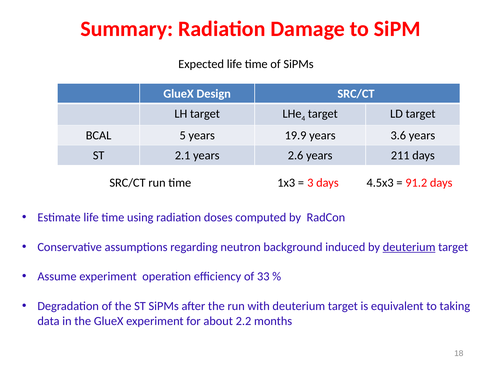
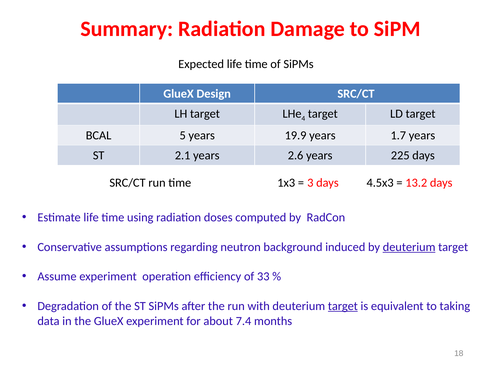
3.6: 3.6 -> 1.7 (398, 135)
211: 211 -> 225 (400, 155)
91.2: 91.2 -> 13.2 (416, 183)
target underline: none -> present (343, 306)
2.2: 2.2 -> 7.4 (243, 321)
